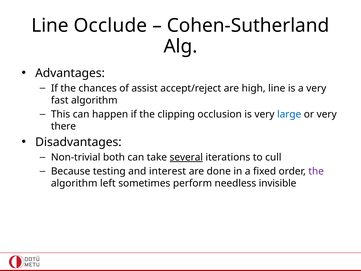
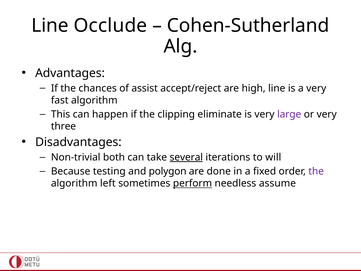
occlusion: occlusion -> eliminate (220, 114)
large colour: blue -> purple (289, 114)
there: there -> three (64, 126)
cull: cull -> will (273, 157)
interest: interest -> polygon (168, 171)
perform underline: none -> present (192, 183)
invisible: invisible -> assume (277, 183)
